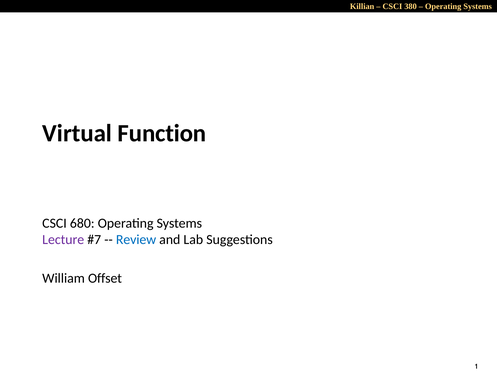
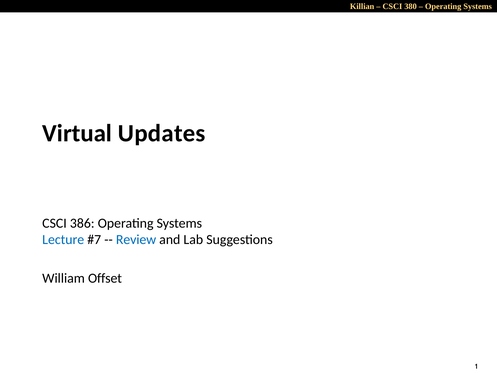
Function: Function -> Updates (162, 133)
680: 680 -> 386 (82, 223)
Lecture colour: purple -> blue (63, 240)
